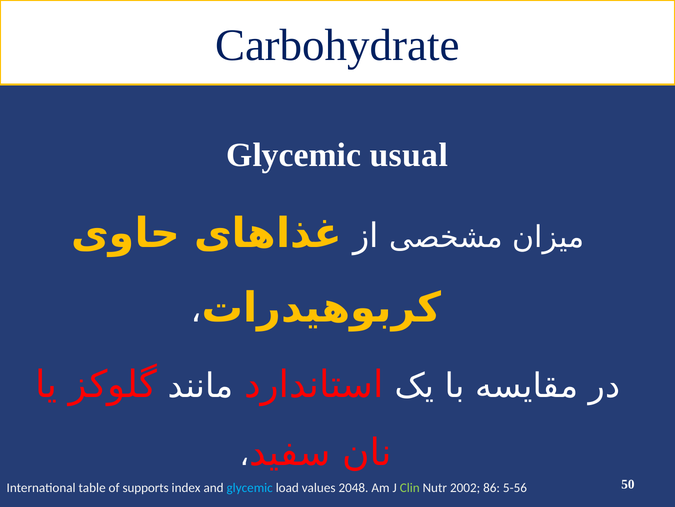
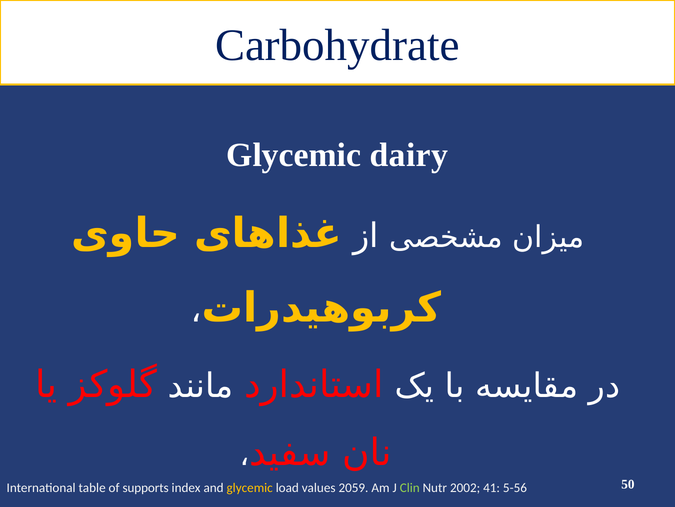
usual: usual -> dairy (409, 155)
glycemic colour: light blue -> yellow (250, 487)
2048: 2048 -> 2059 (353, 487)
86: 86 -> 41 (492, 487)
